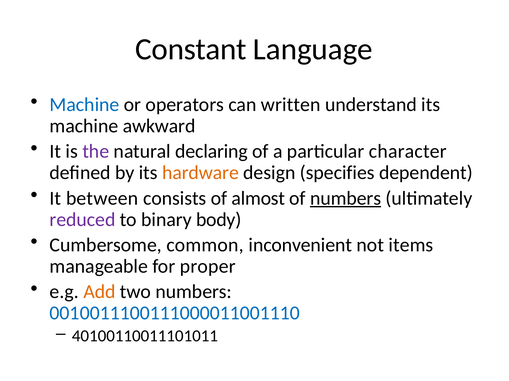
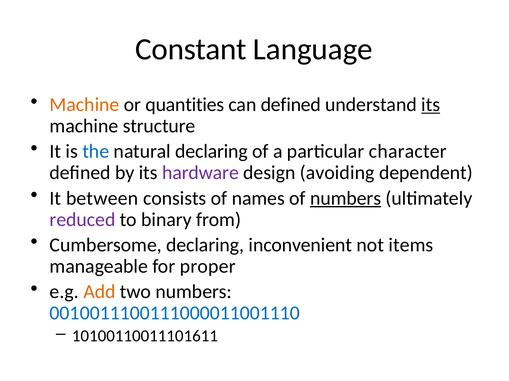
Machine colour: blue -> orange (85, 105)
operators: operators -> quantities (185, 105)
can written: written -> defined (291, 105)
its underline: none -> present (431, 105)
awkward: awkward -> structure (159, 126)
the colour: purple -> blue (96, 152)
hardware colour: orange -> purple (200, 173)
specifies: specifies -> avoiding (337, 173)
almost: almost -> names (258, 199)
body: body -> from (219, 220)
Cumbersome common: common -> declaring (205, 245)
40100110011101011: 40100110011101011 -> 10100110011101611 (145, 337)
